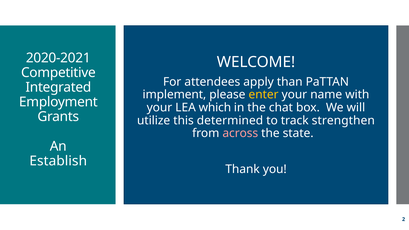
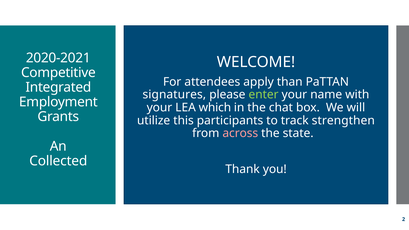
implement: implement -> signatures (174, 95)
enter colour: yellow -> light green (264, 95)
determined: determined -> participants (230, 121)
Establish: Establish -> Collected (58, 161)
